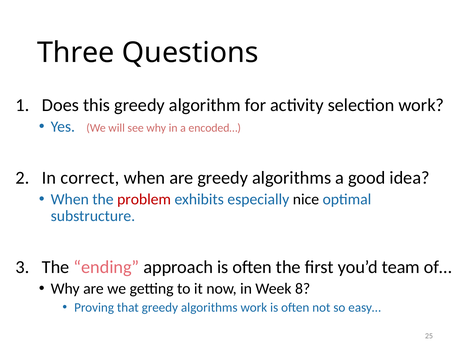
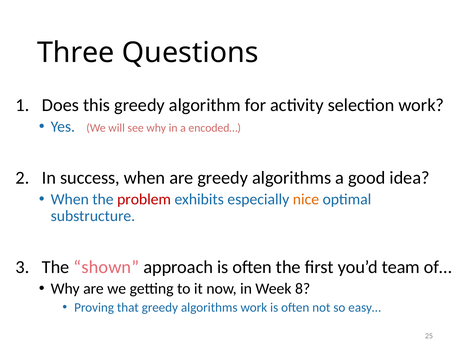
correct: correct -> success (90, 178)
nice colour: black -> orange (306, 200)
ending: ending -> shown (106, 267)
